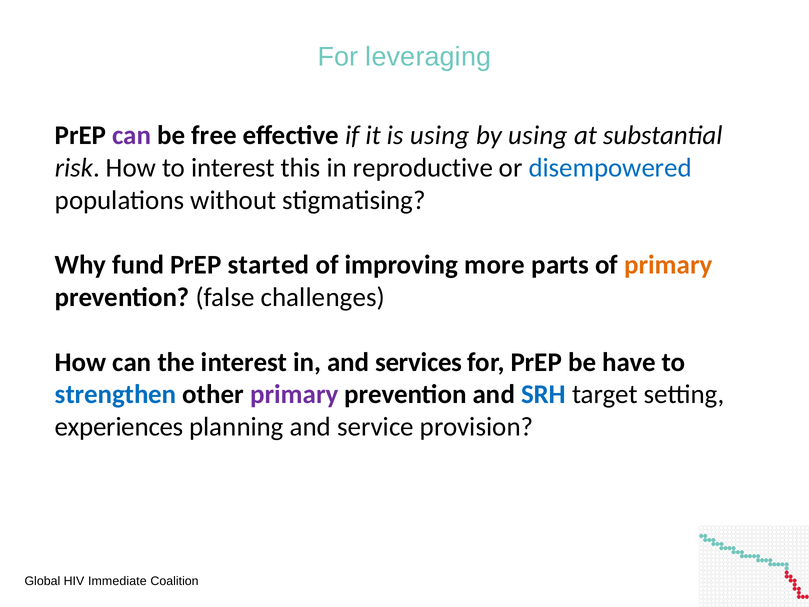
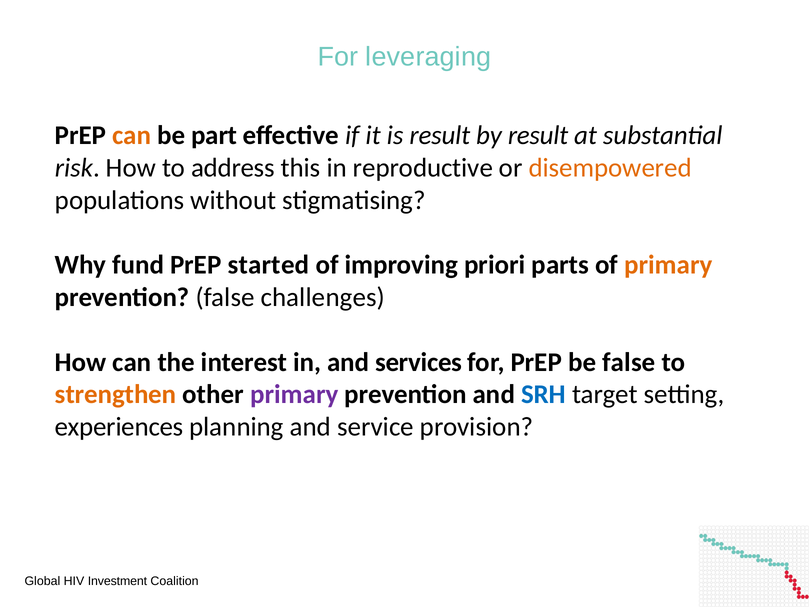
can colour: purple -> orange (132, 135)
free: free -> part (214, 135)
is using: using -> result (440, 135)
by using: using -> result (538, 135)
to interest: interest -> address (233, 168)
disempowered colour: blue -> orange (610, 168)
more: more -> priori (495, 265)
be have: have -> false (629, 362)
strengthen colour: blue -> orange (116, 394)
Immediate: Immediate -> Investment (117, 581)
